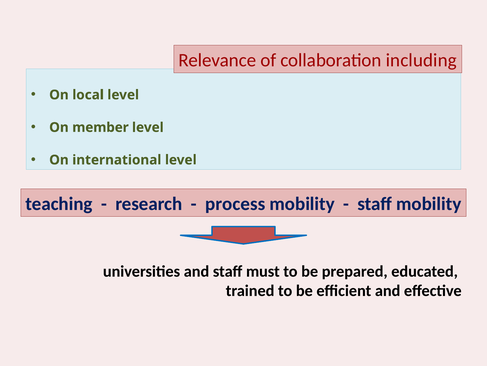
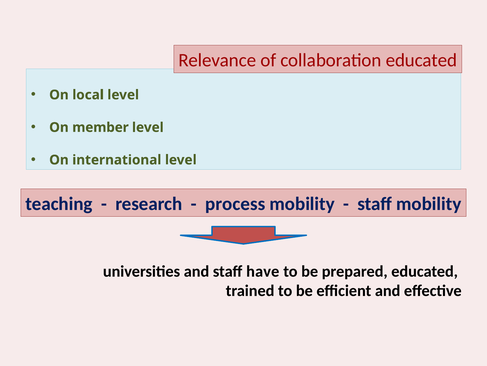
collaboration including: including -> educated (421, 60)
must: must -> have (263, 271)
